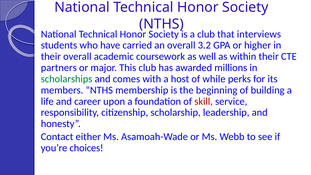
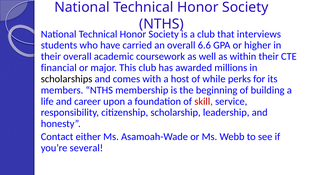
3.2: 3.2 -> 6.6 (204, 45)
partners: partners -> financial (59, 68)
scholarships colour: green -> black (67, 79)
choices: choices -> several (86, 148)
